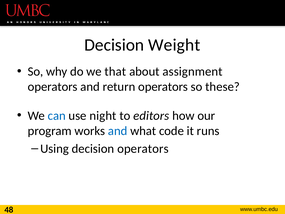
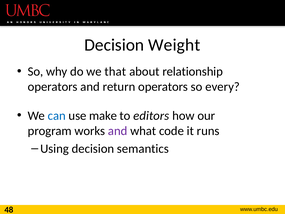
assignment: assignment -> relationship (193, 71)
these: these -> every (223, 87)
night: night -> make (103, 116)
and colour: blue -> purple (118, 131)
decision operators: operators -> semantics (143, 148)
